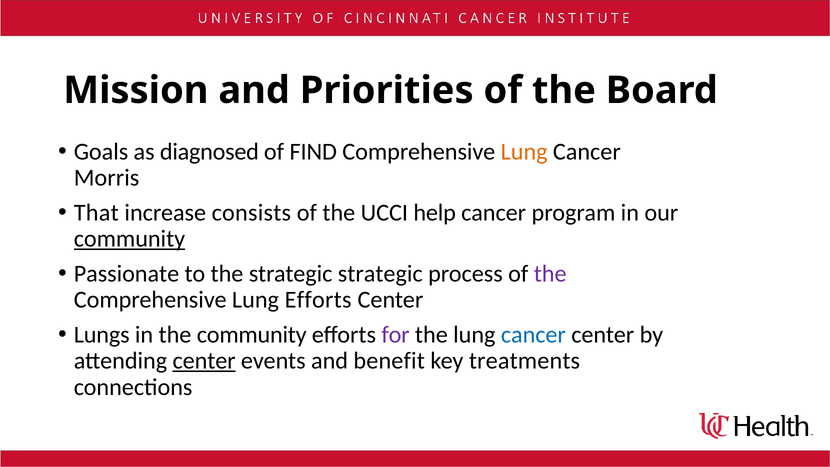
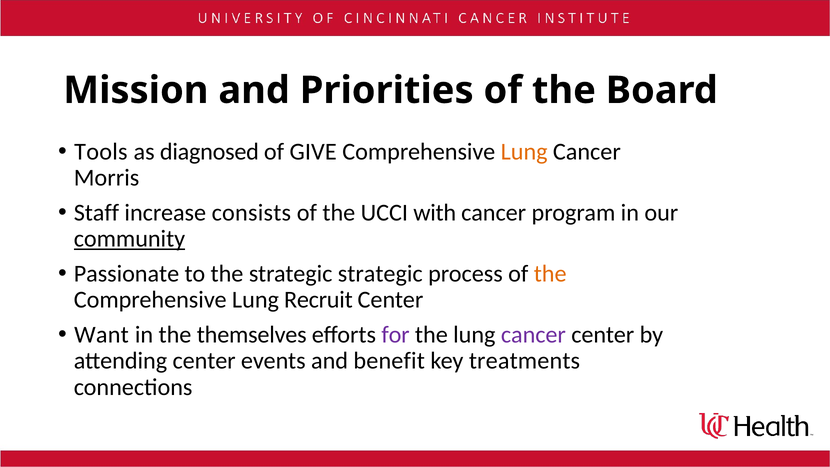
Goals: Goals -> Tools (101, 152)
FIND: FIND -> GIVE (313, 152)
That: That -> Staff (96, 213)
help: help -> with (435, 213)
the colour: purple -> orange (550, 274)
Lung Efforts: Efforts -> Recruit (318, 300)
Lungs: Lungs -> Want (102, 335)
the community: community -> themselves (252, 335)
cancer colour: blue -> purple (533, 335)
center underline: present -> none (204, 361)
